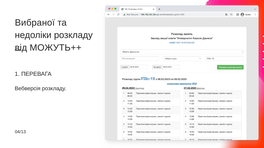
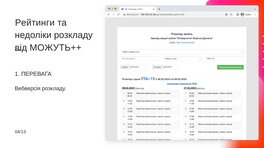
Вибраної: Вибраної -> Рейтинги (35, 23)
